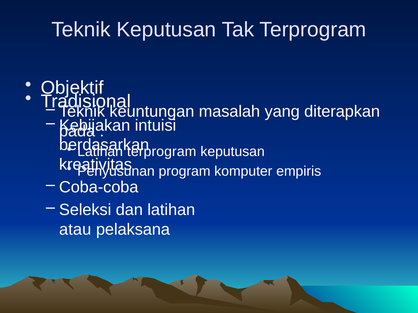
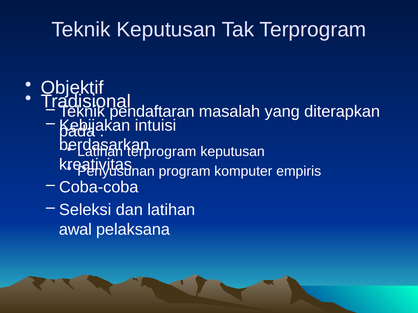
keuntungan: keuntungan -> pendaftaran (152, 112)
atau: atau -> awal (75, 230)
